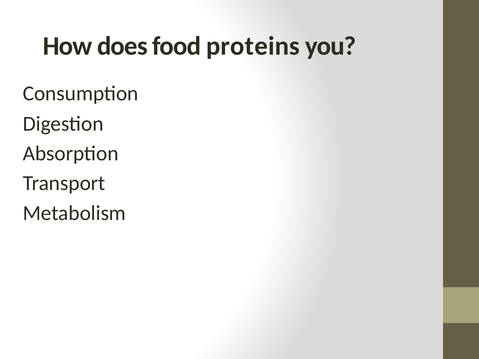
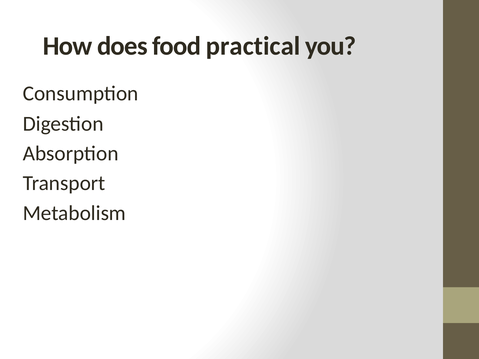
proteins: proteins -> practical (253, 46)
